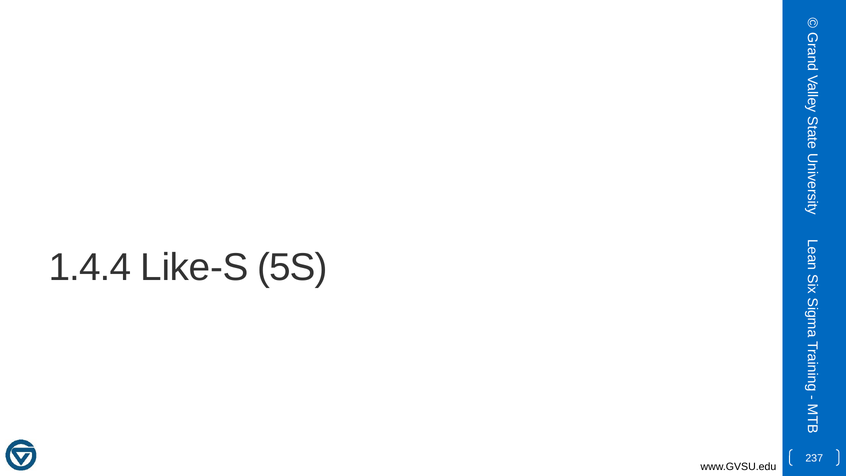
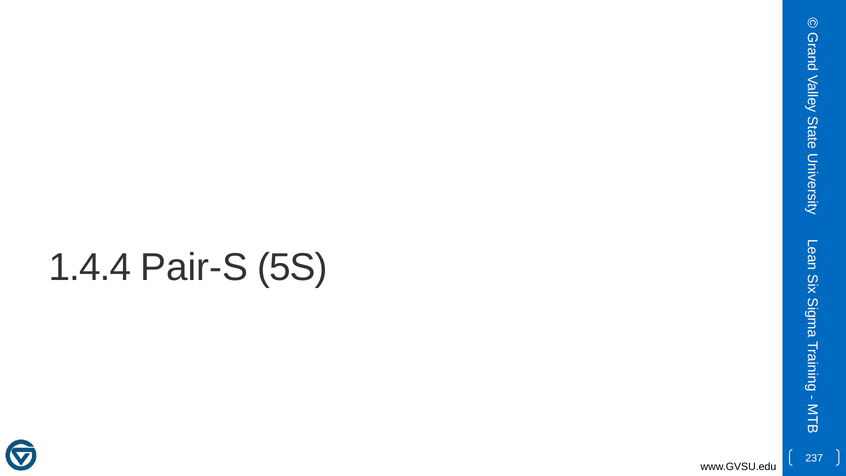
Like-S: Like-S -> Pair-S (194, 267)
